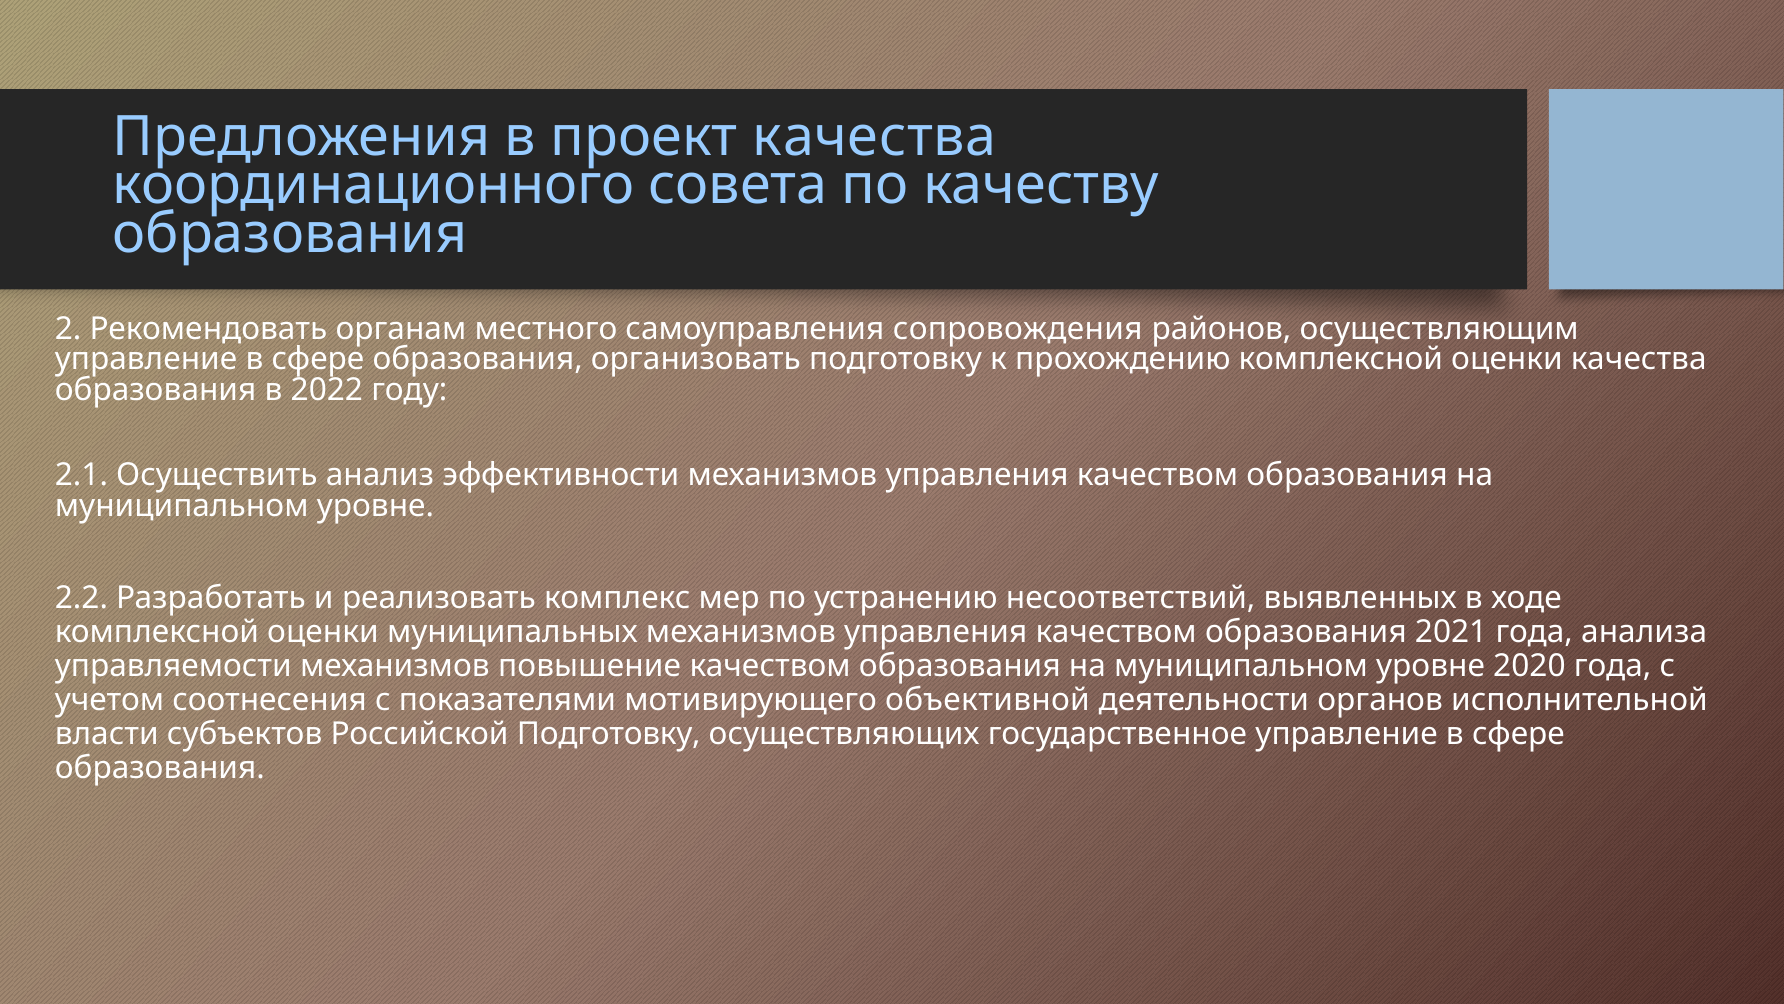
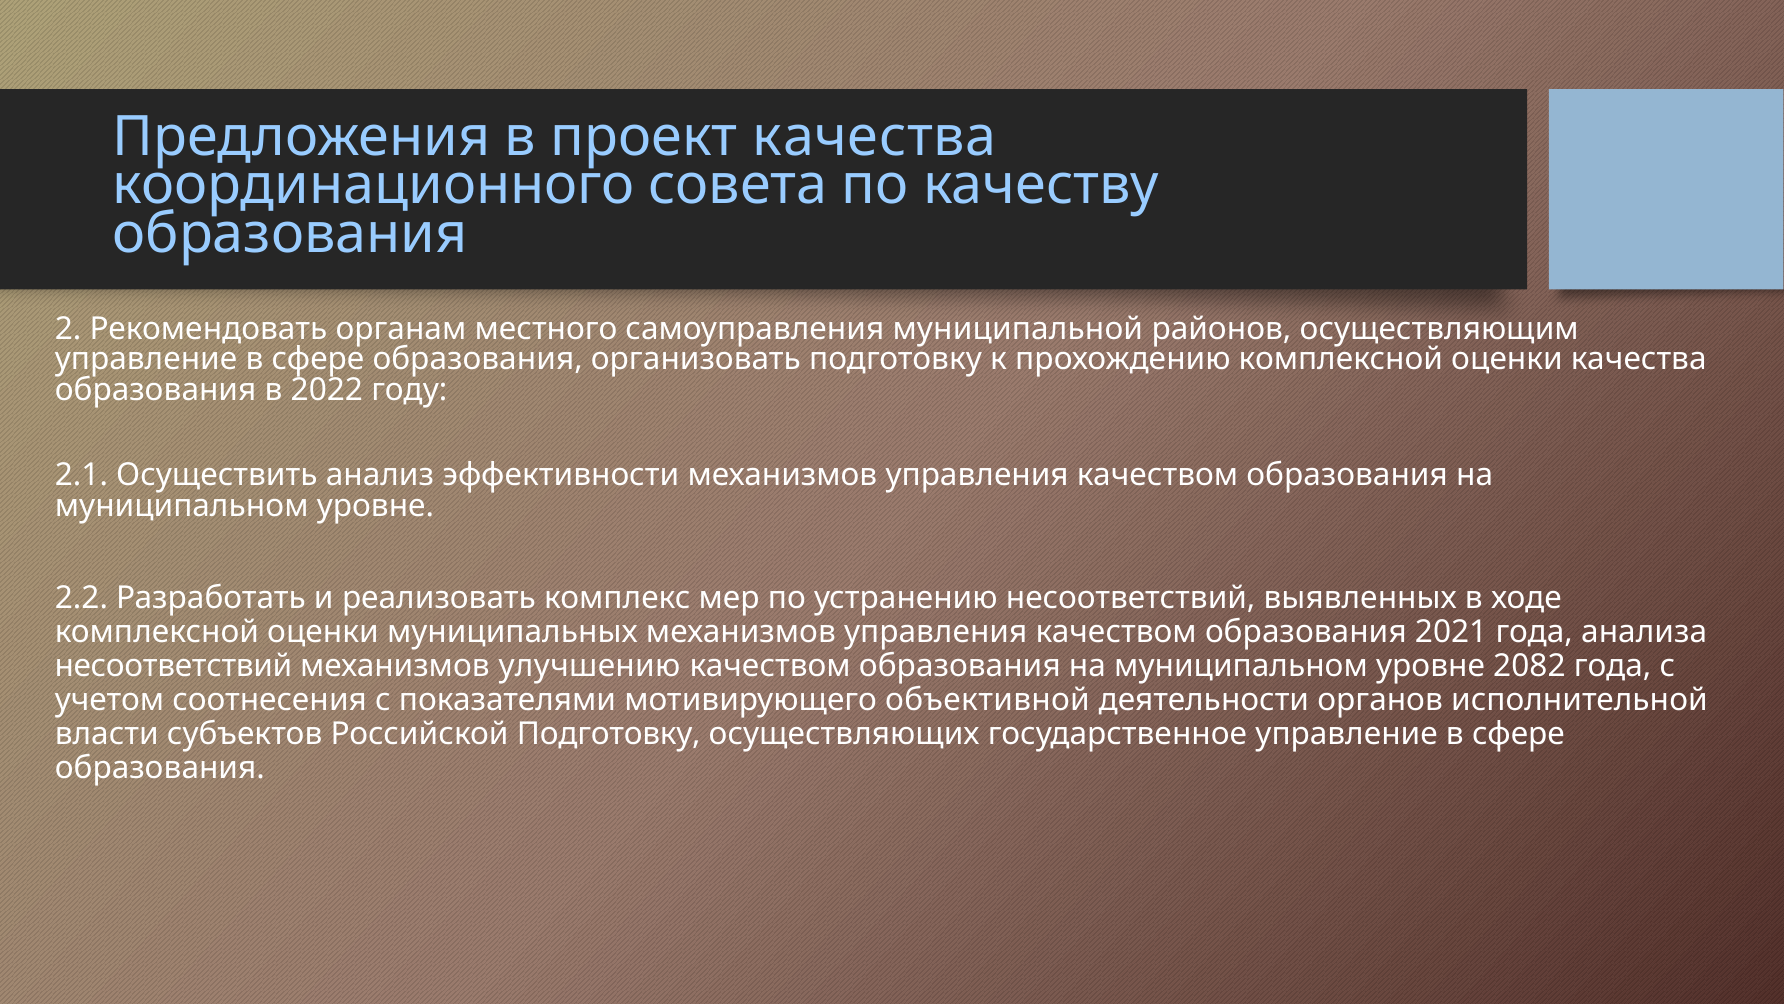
сопровождения: сопровождения -> муниципальной (1018, 328)
управляемости: управляемости -> несоответствий (173, 666)
повышение: повышение -> улучшению (589, 666)
2020: 2020 -> 2082 (1529, 666)
